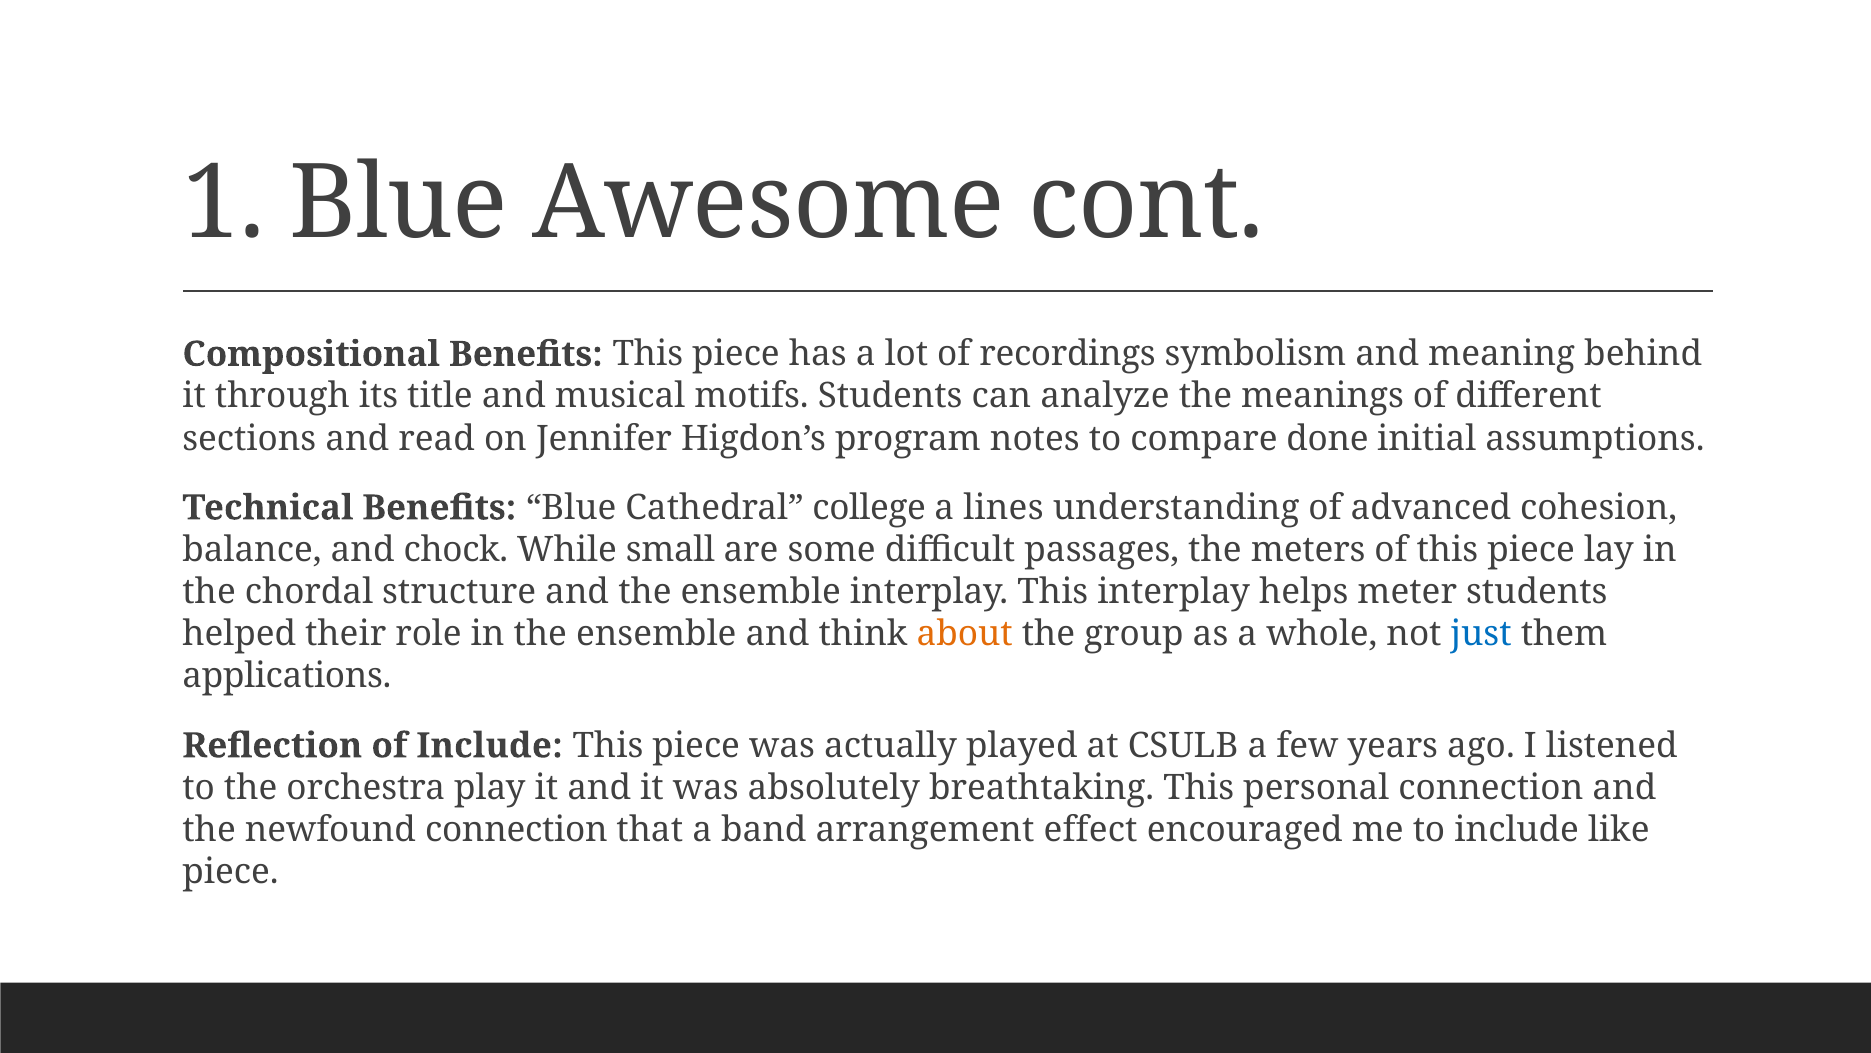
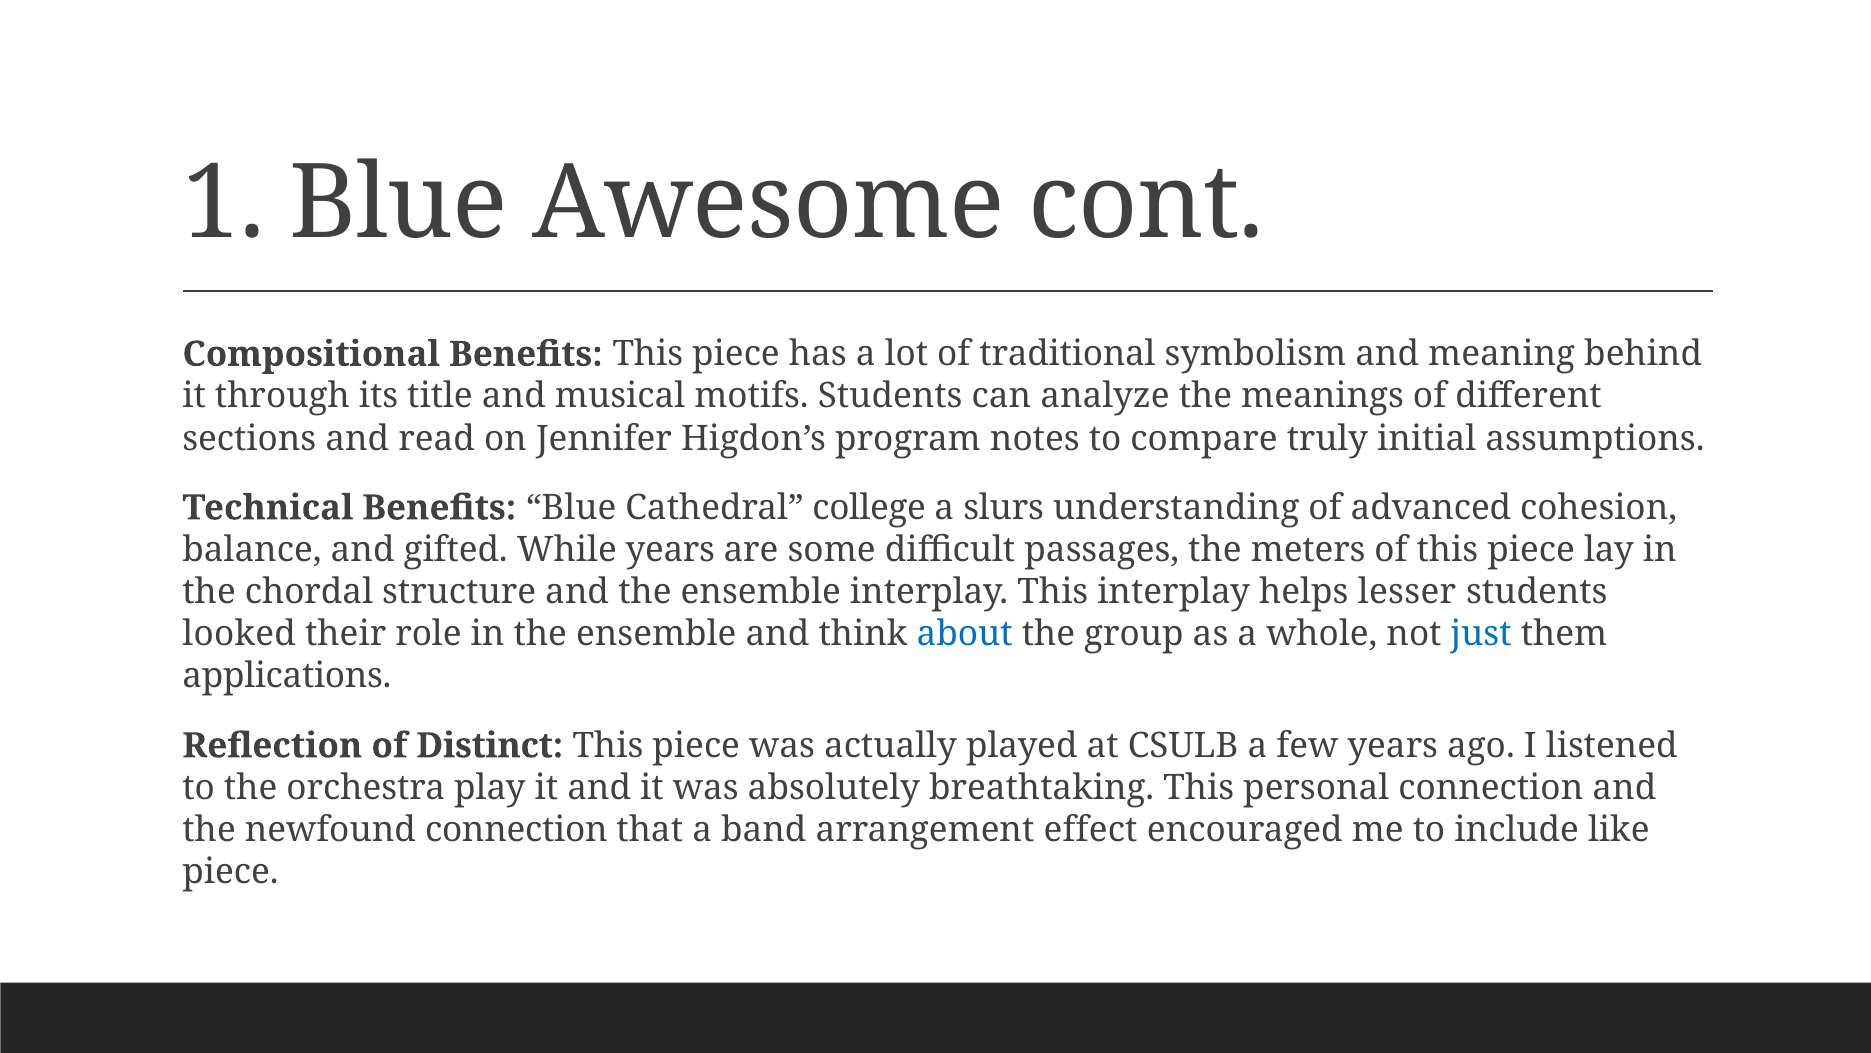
recordings: recordings -> traditional (1068, 354)
done: done -> truly (1327, 438)
lines: lines -> slurs (1004, 508)
chock: chock -> gifted (456, 550)
While small: small -> years (670, 550)
meter: meter -> lesser (1407, 592)
helped: helped -> looked (239, 634)
about colour: orange -> blue (965, 634)
of Include: Include -> Distinct (490, 745)
